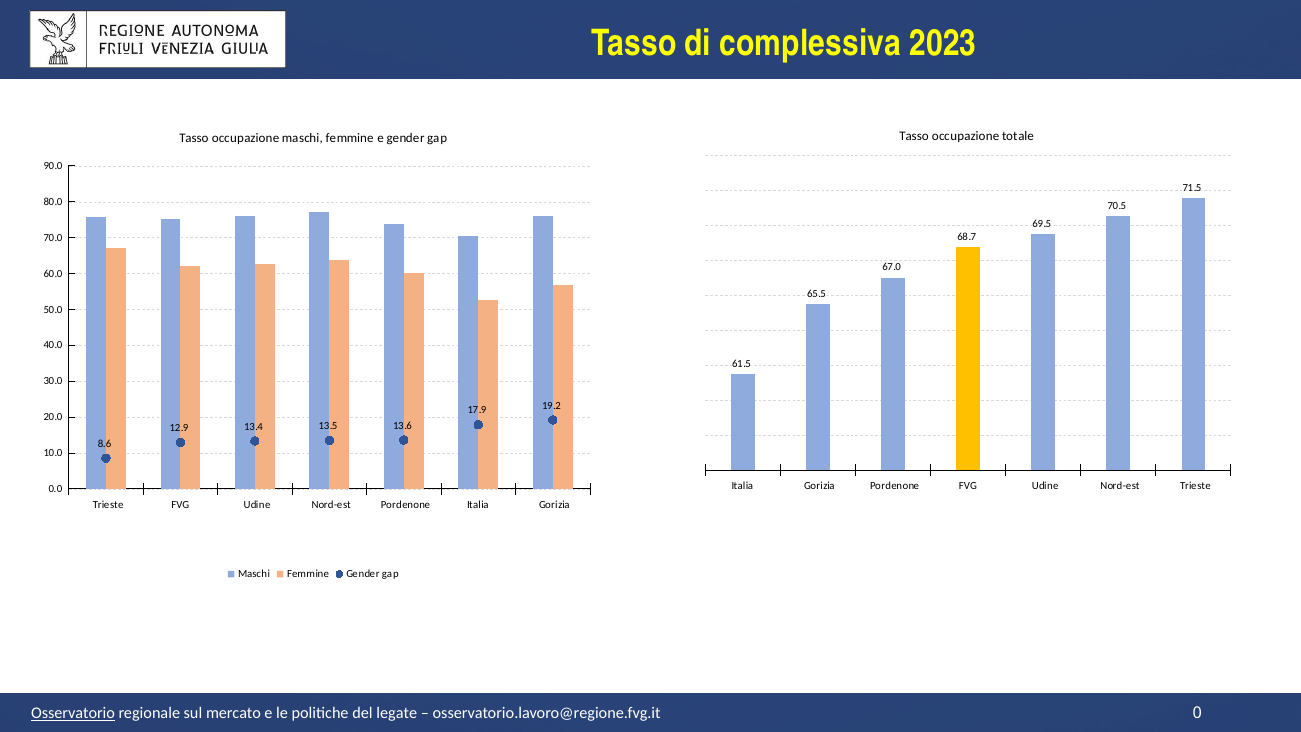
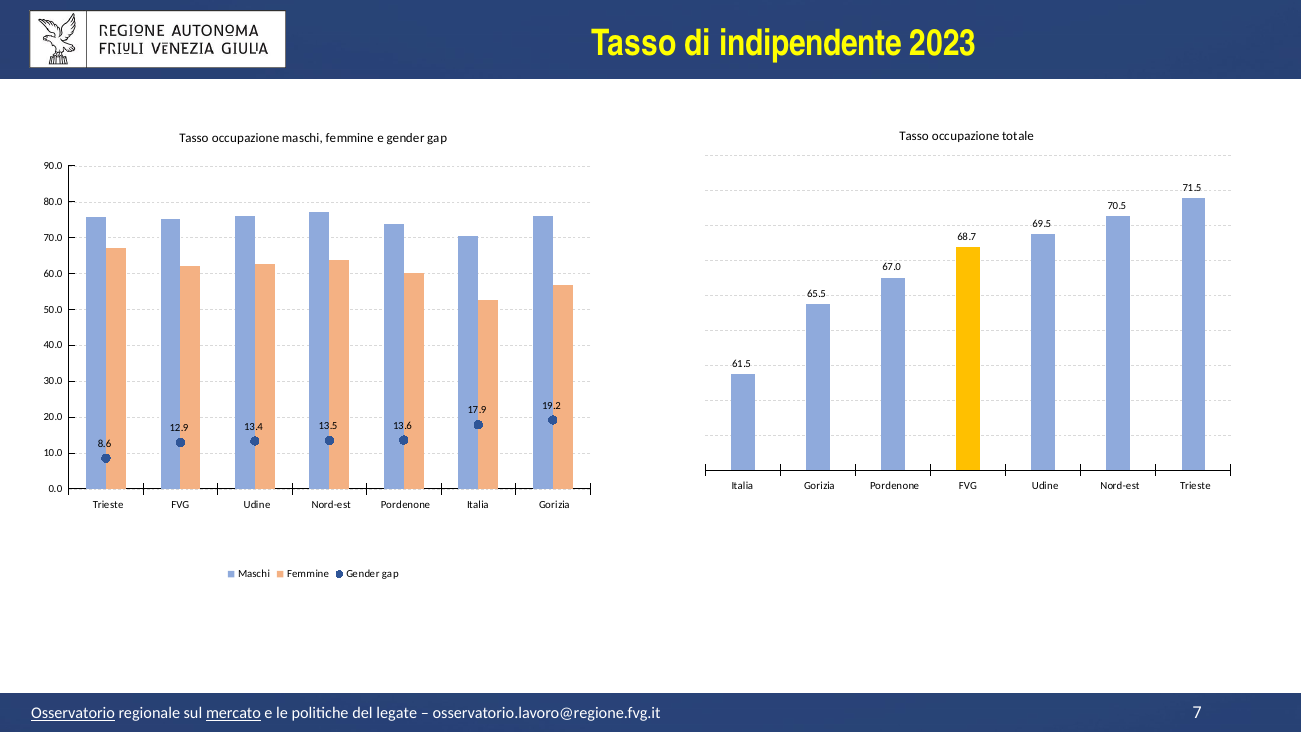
complessiva: complessiva -> indipendente (811, 44)
mercato underline: none -> present (233, 713)
0: 0 -> 7 (1197, 713)
